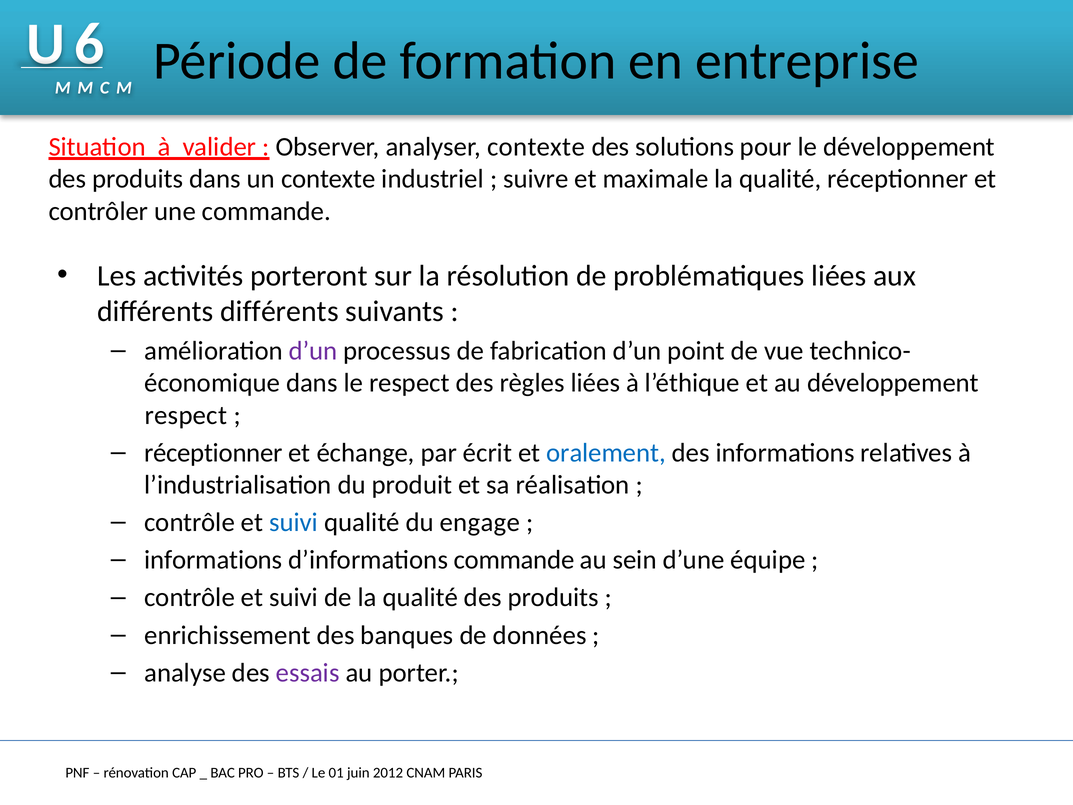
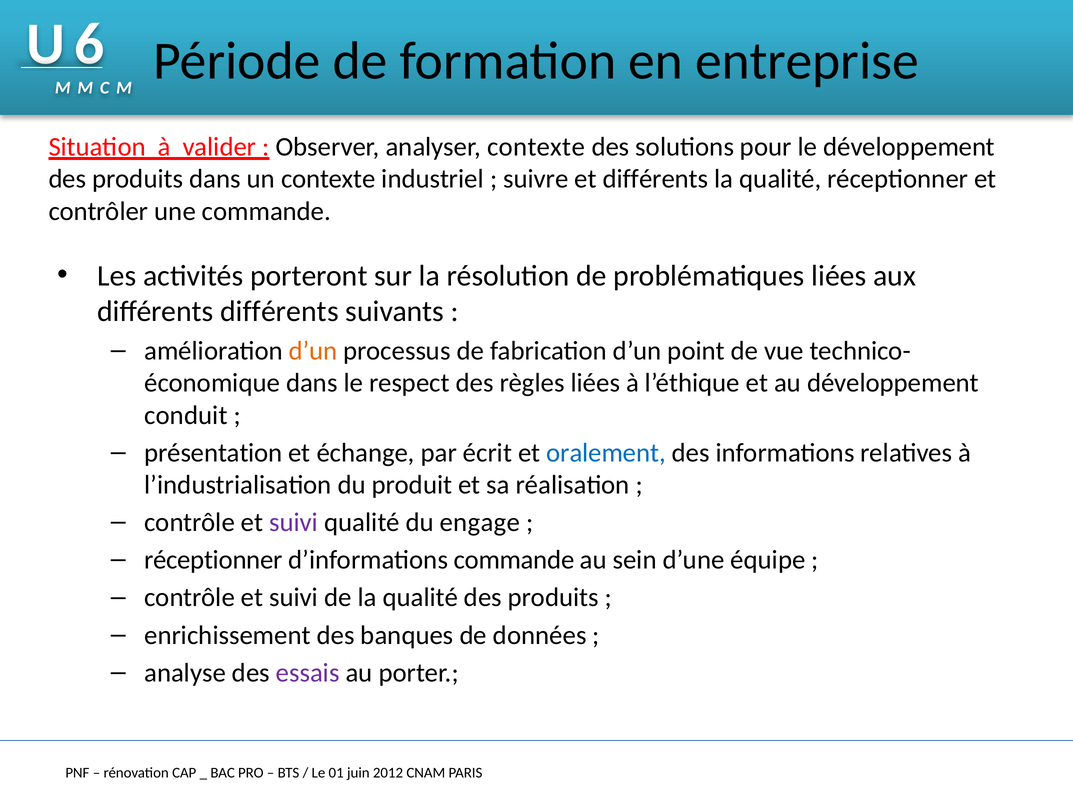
et maximale: maximale -> différents (655, 179)
d’un colour: purple -> orange (313, 351)
respect: respect -> conduit (186, 415)
réceptionner: réceptionner -> présentation (213, 453)
suivi colour: blue -> purple (294, 522)
informations: informations -> réceptionner (213, 560)
